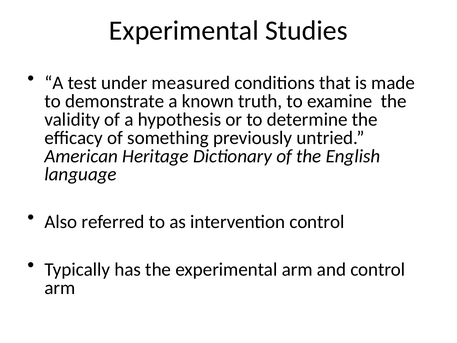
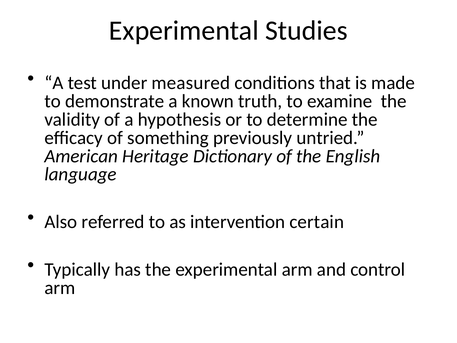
intervention control: control -> certain (317, 222)
